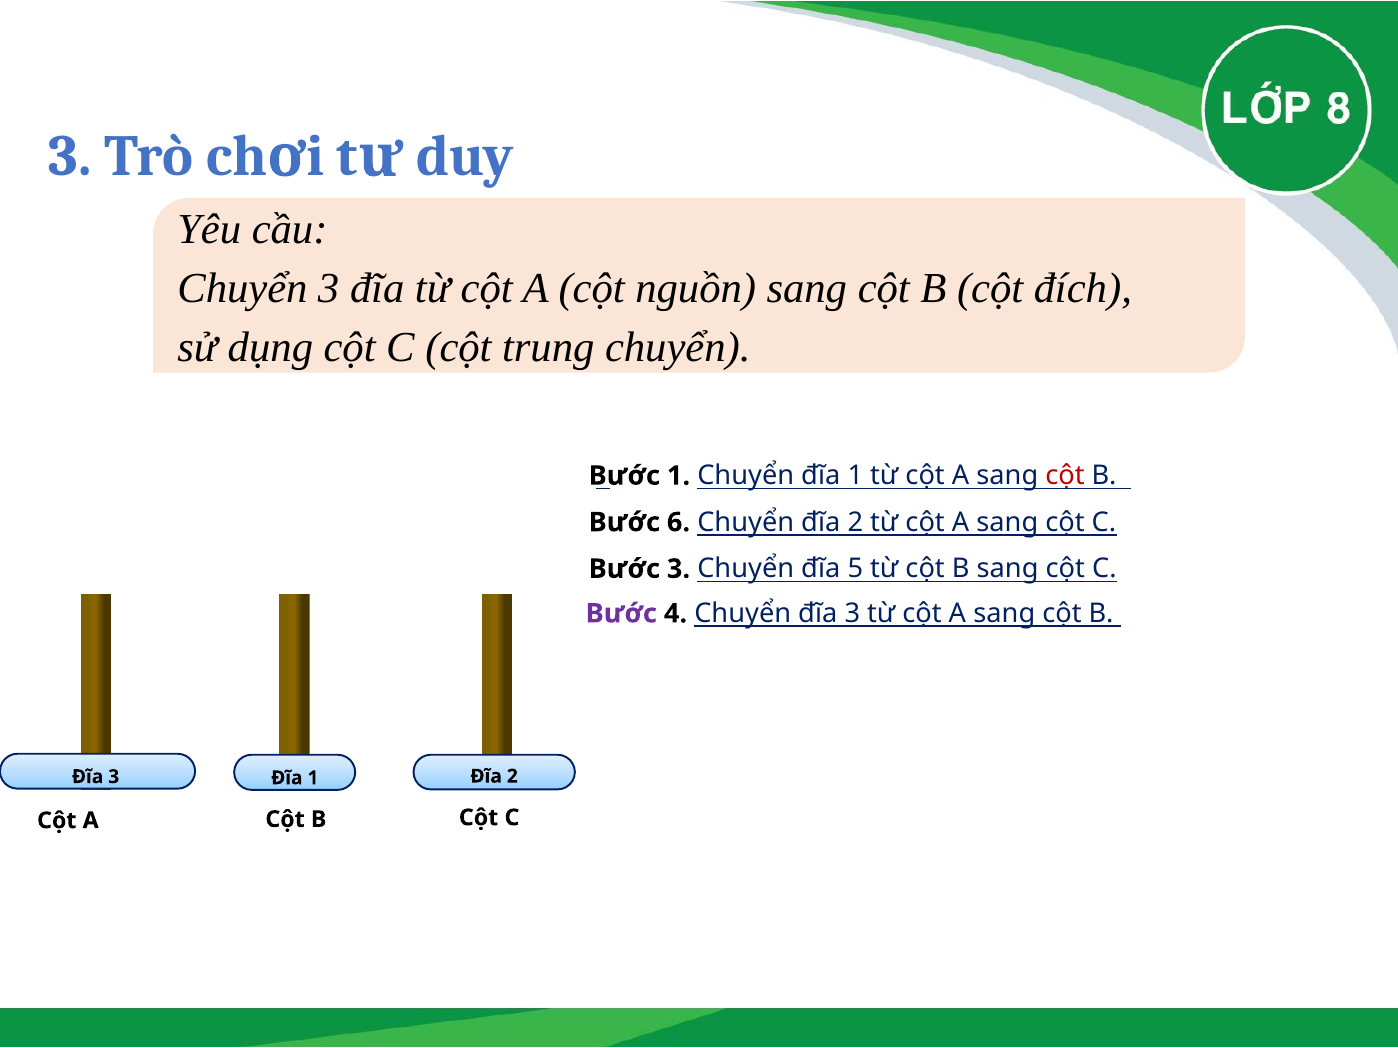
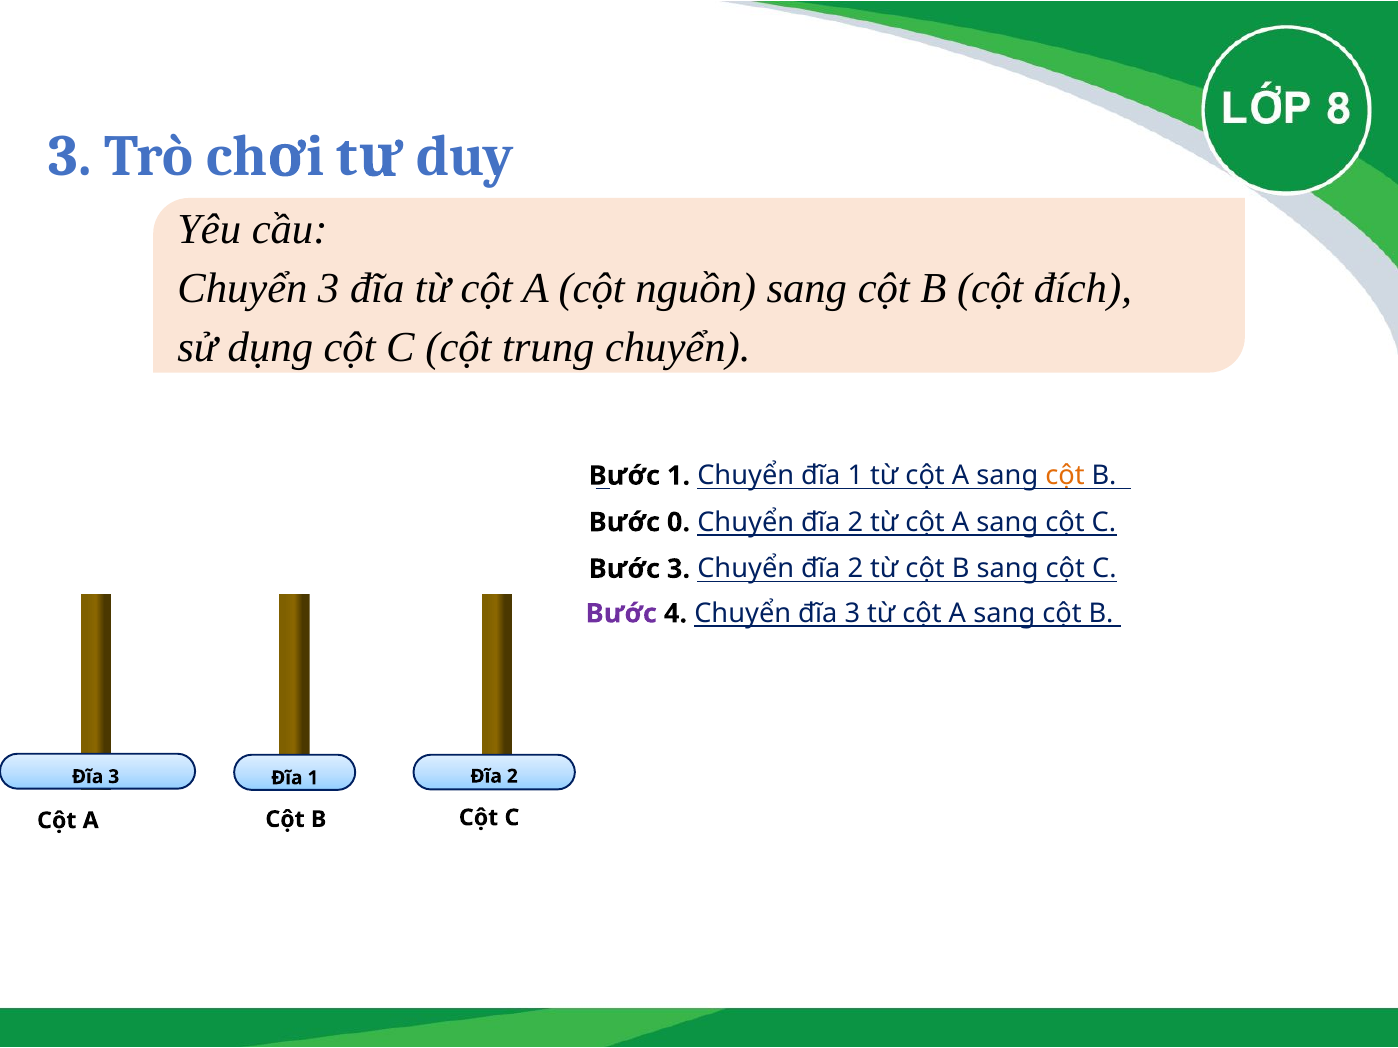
cột colour: red -> orange (1065, 476)
6: 6 -> 0 (679, 523)
3 Chuyển đĩa 5: 5 -> 2 (855, 569)
